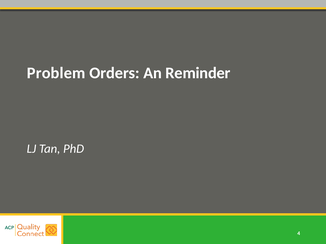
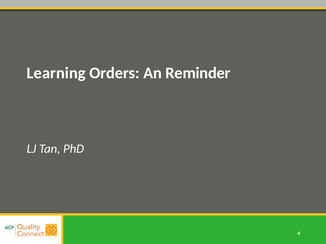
Problem: Problem -> Learning (56, 73)
